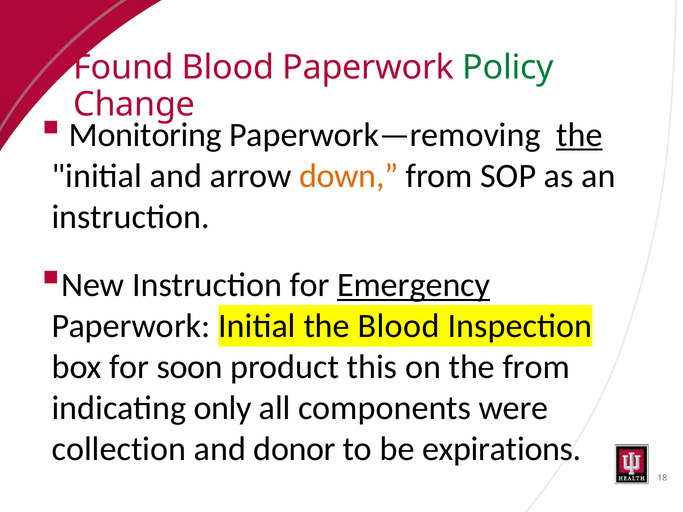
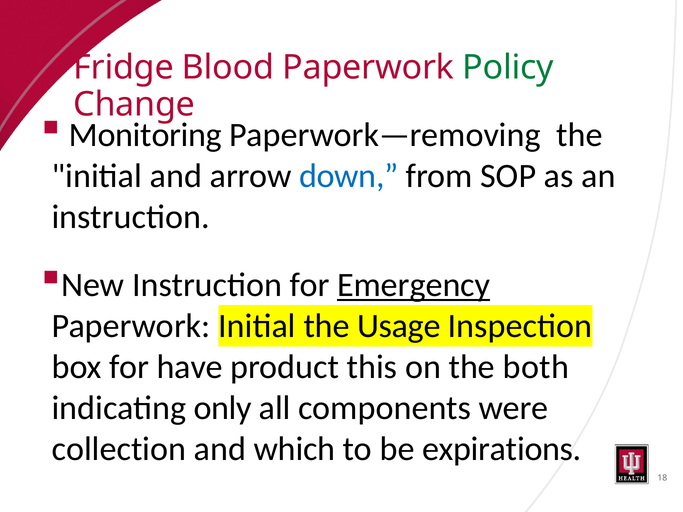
Found: Found -> Fridge (124, 68)
the underline: present -> none (579, 135)
down colour: orange -> blue (349, 176)
the Blood: Blood -> Usage (399, 326)
soon: soon -> have (190, 367)
the from: from -> both (536, 367)
donor: donor -> which (295, 449)
